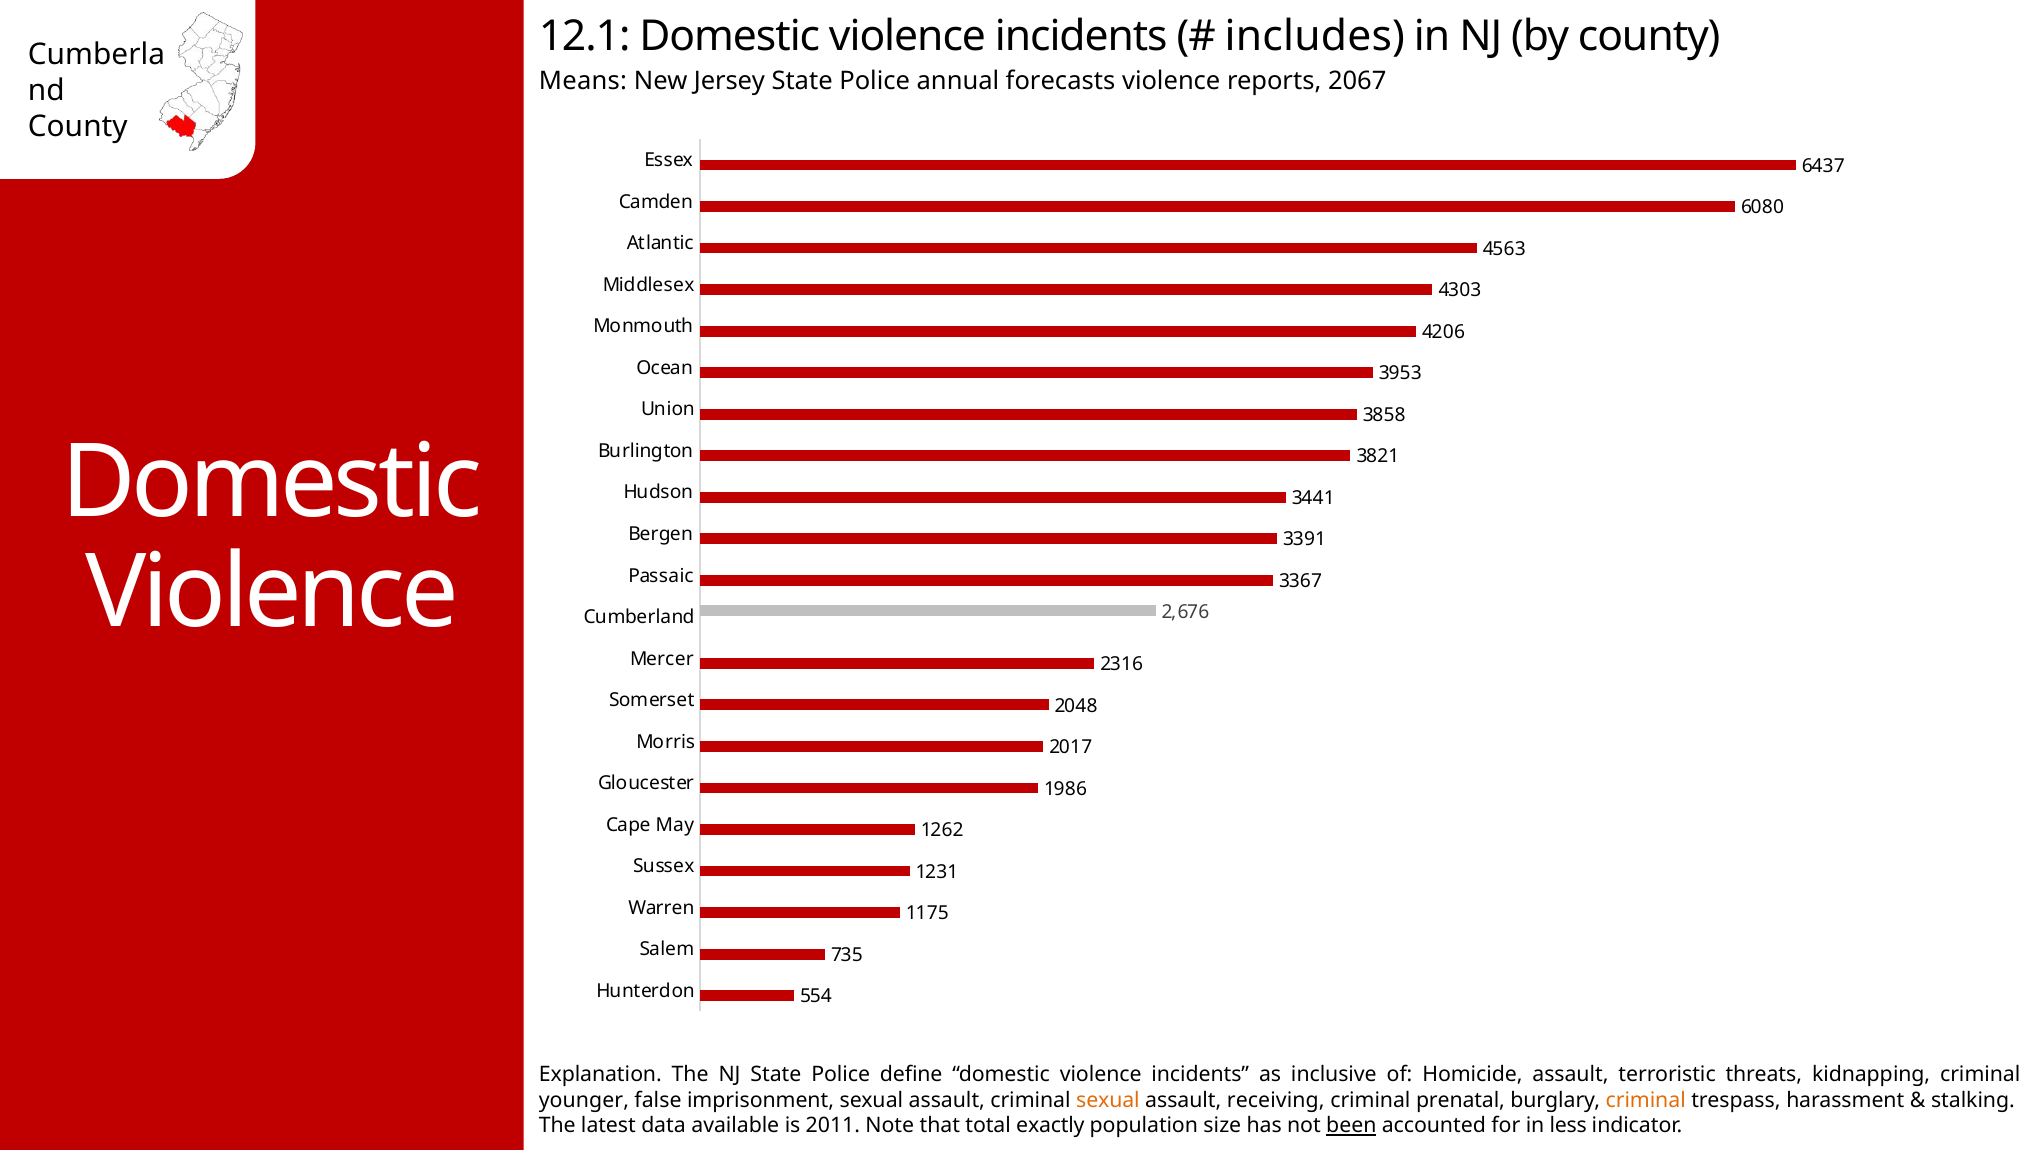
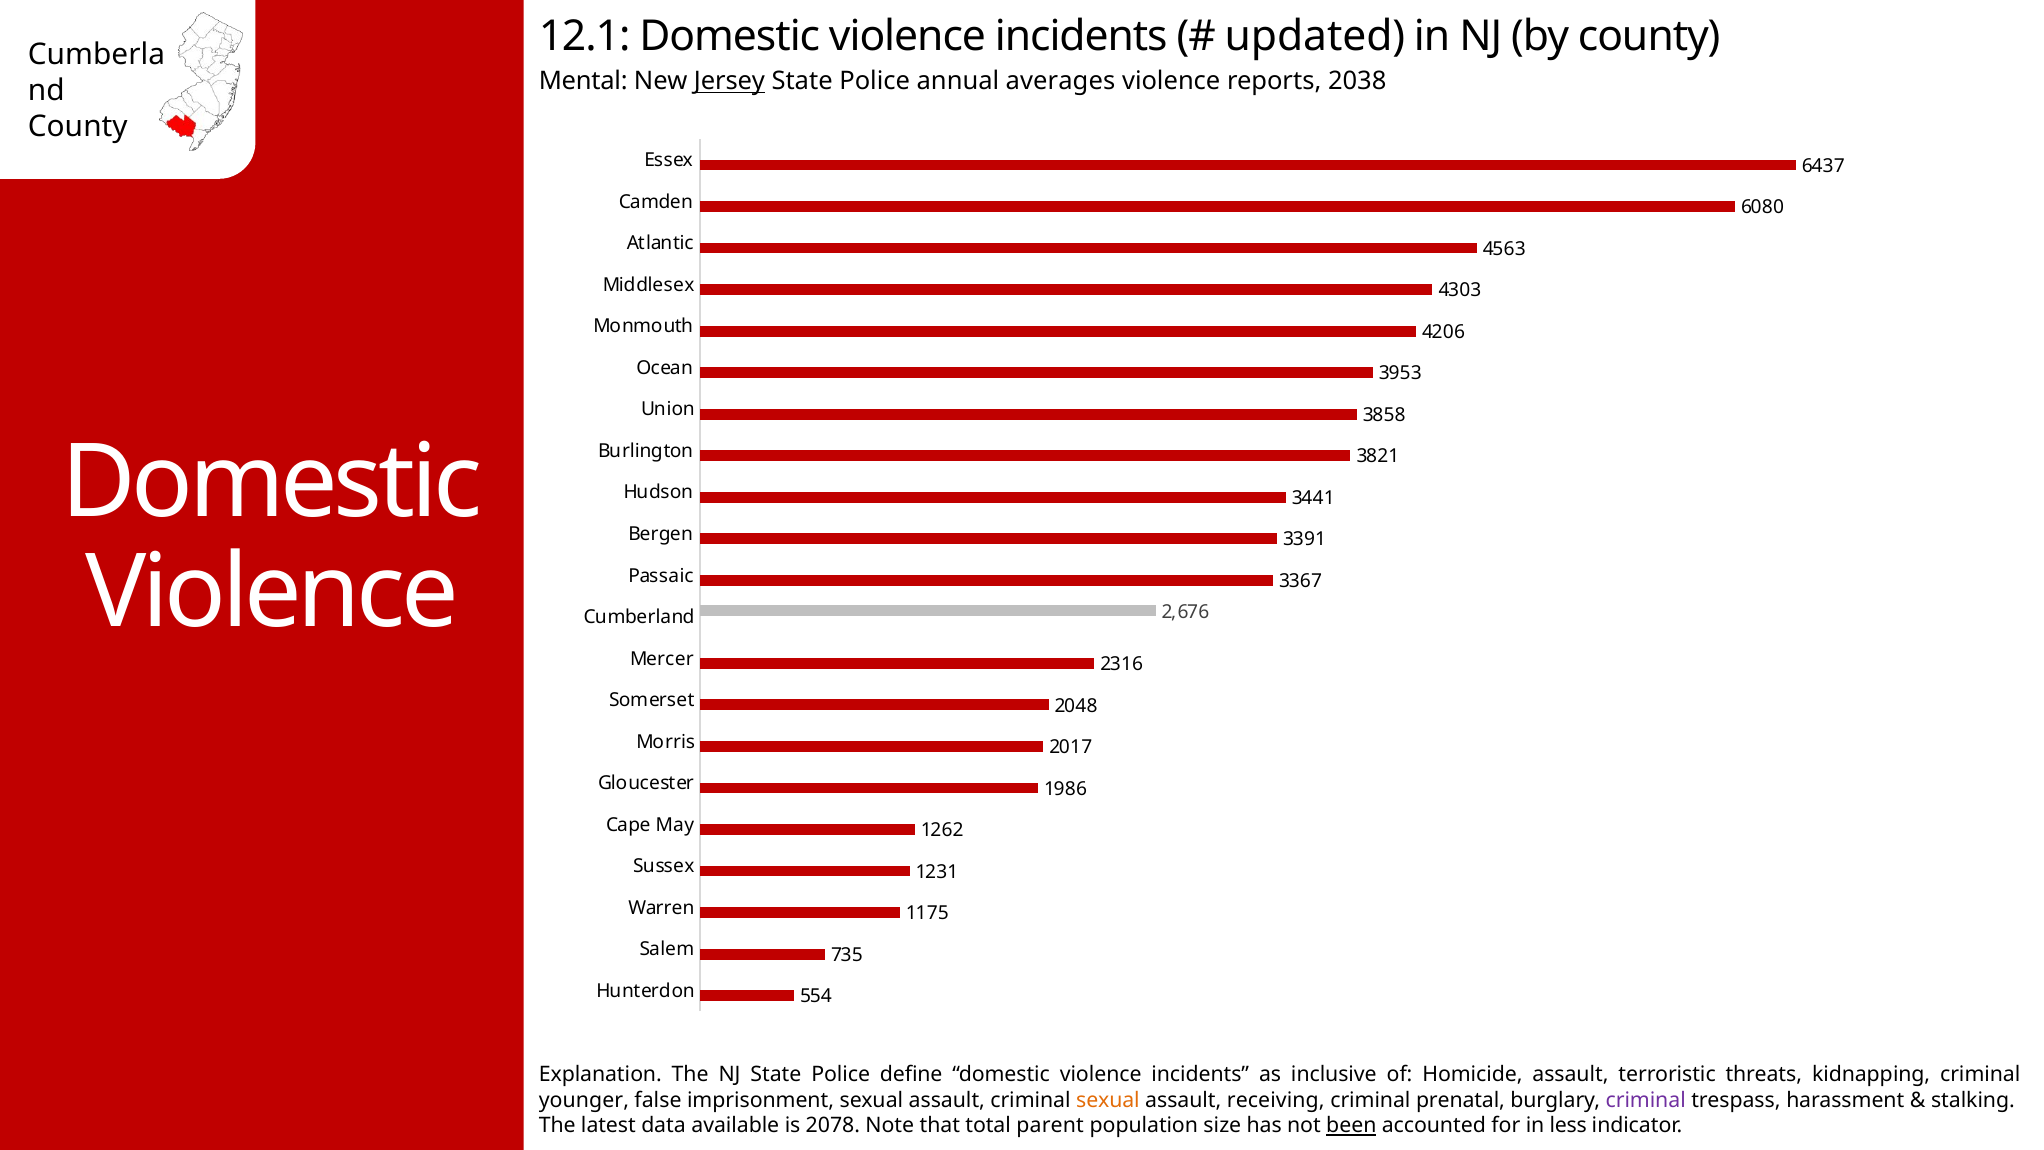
includes: includes -> updated (1315, 36)
Means: Means -> Mental (583, 81)
Jersey underline: none -> present (729, 81)
forecasts: forecasts -> averages (1060, 81)
2067: 2067 -> 2038 (1357, 81)
criminal colour: orange -> purple (1646, 1100)
2011: 2011 -> 2078 (833, 1126)
exactly: exactly -> parent (1050, 1126)
